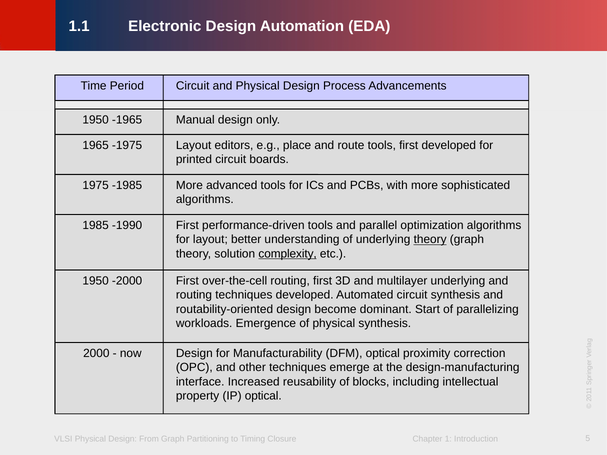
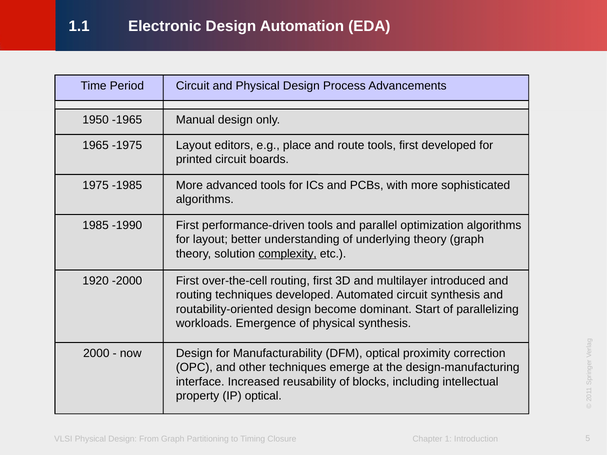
theory underline: present -> none (430, 240)
1950: 1950 -> 1920 (96, 281)
multilayer underlying: underlying -> introduced (458, 281)
